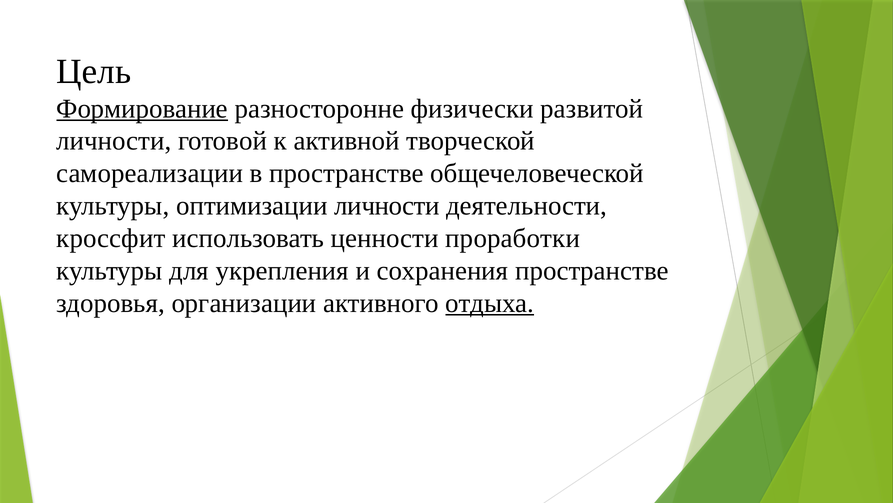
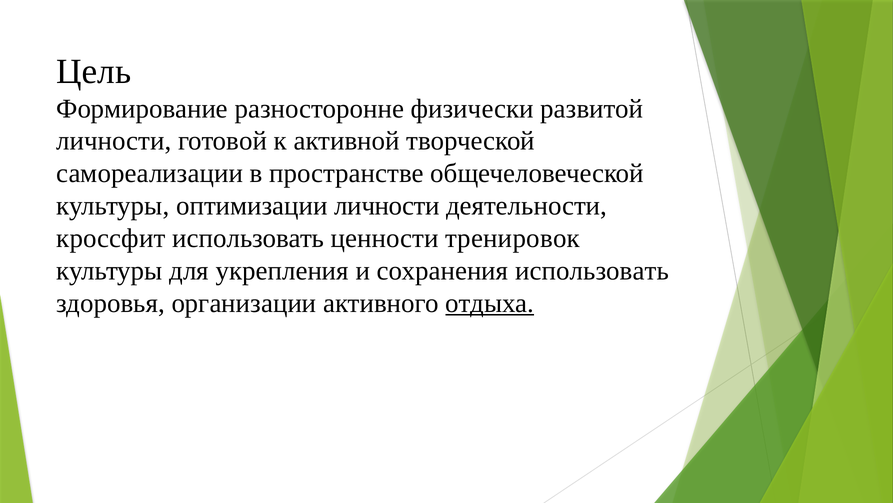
Формирование underline: present -> none (142, 108)
проработки: проработки -> тренировок (513, 238)
сохранения пространстве: пространстве -> использовать (592, 270)
